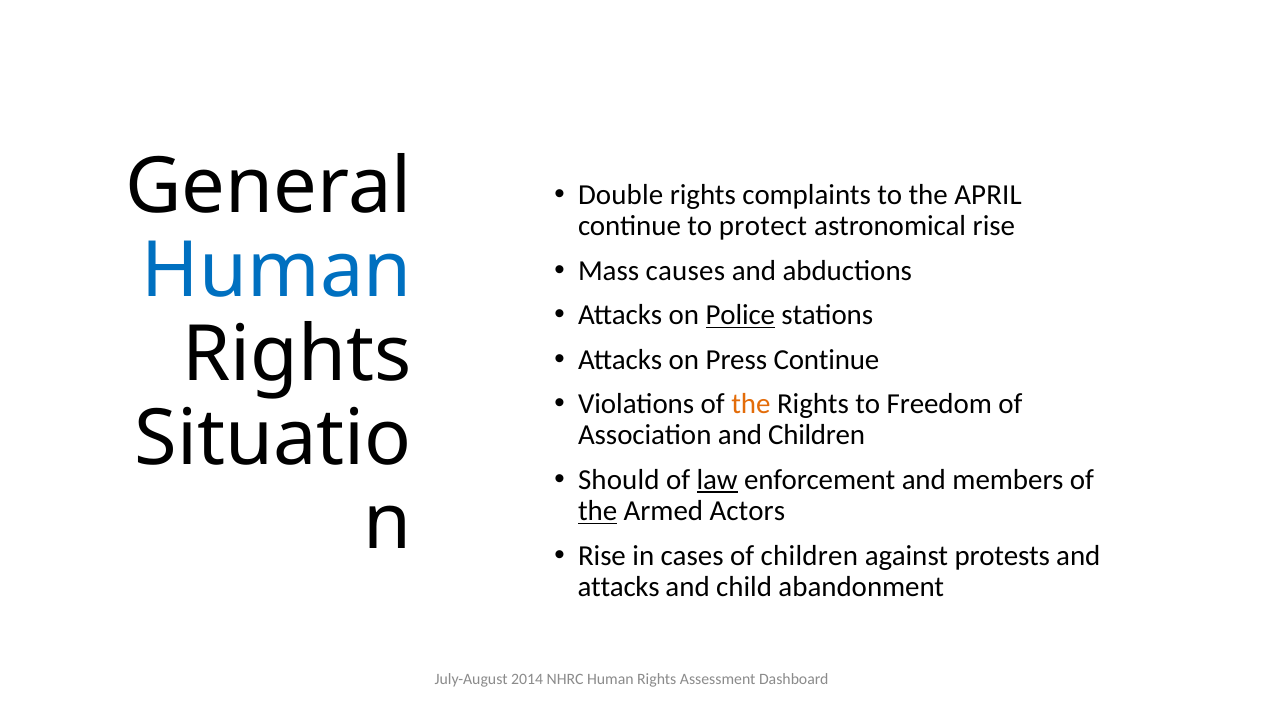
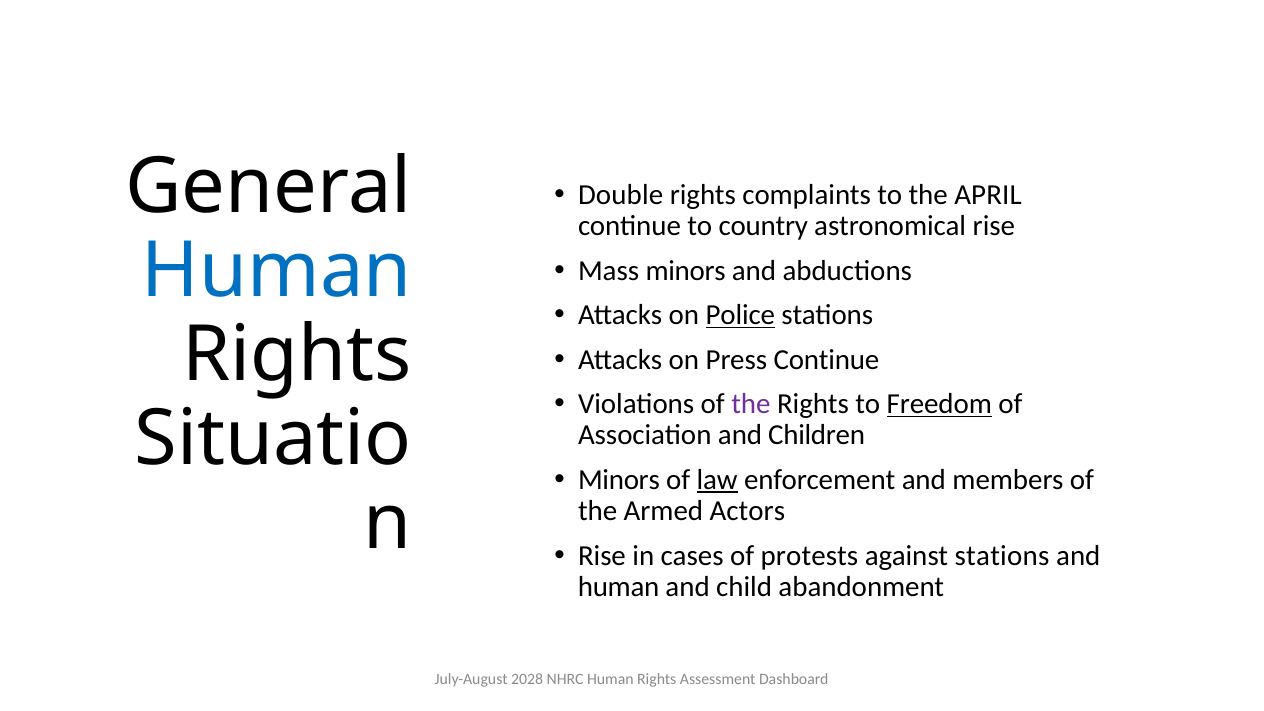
protect: protect -> country (763, 226)
Mass causes: causes -> minors (686, 271)
the colour: orange -> purple (751, 404)
Freedom underline: none -> present (939, 404)
Should: Should -> Minors (619, 480)
the underline: present -> none (598, 511)
of children: children -> protests (809, 556)
against protests: protests -> stations (1002, 556)
attacks: attacks -> human (619, 587)
2014: 2014 -> 2028 (527, 679)
